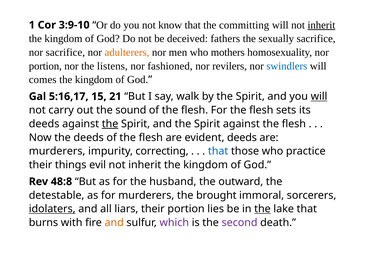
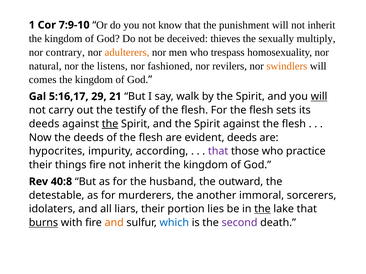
3:9-10: 3:9-10 -> 7:9-10 (74, 25)
committing: committing -> punishment (244, 25)
inherit underline: present -> none (321, 25)
fathers: fathers -> thieves (225, 39)
sexually sacrifice: sacrifice -> multiply (316, 39)
nor sacrifice: sacrifice -> contrary (65, 52)
mothers: mothers -> trespass (228, 52)
portion: portion -> natural (45, 66)
swindlers colour: blue -> orange (287, 66)
15: 15 -> 29 (99, 97)
sound: sound -> testify (131, 110)
murderers: murderers -> hypocrites (57, 151)
correcting: correcting -> according (162, 151)
that colour: blue -> purple (218, 151)
things evil: evil -> fire (98, 165)
48:8: 48:8 -> 40:8 (61, 182)
brought: brought -> another (216, 196)
idolaters underline: present -> none (52, 209)
burns underline: none -> present (43, 223)
which colour: purple -> blue (174, 223)
